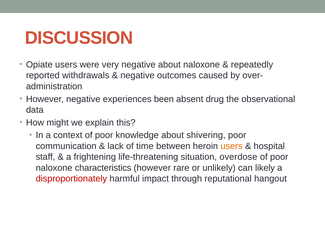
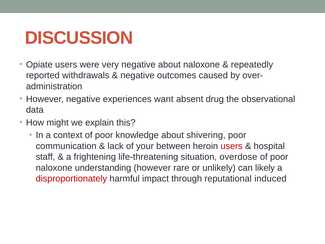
been: been -> want (164, 99)
time: time -> your (145, 146)
users colour: orange -> red (232, 146)
characteristics: characteristics -> understanding (103, 168)
hangout: hangout -> induced (270, 178)
